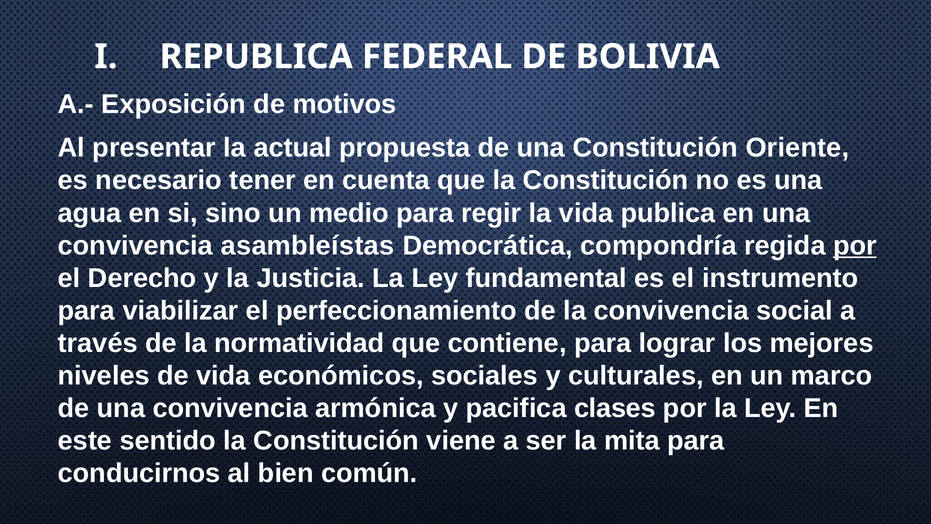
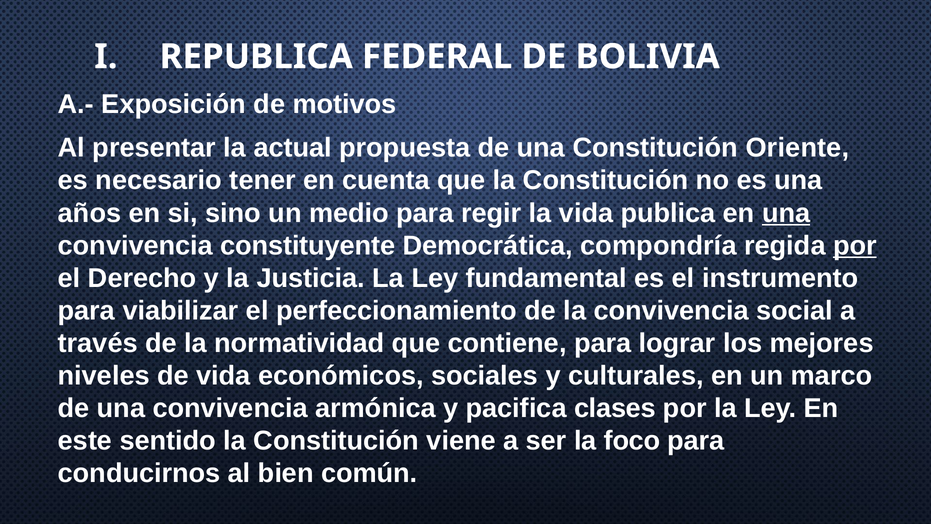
agua: agua -> años (90, 213)
una underline: none -> present (786, 213)
asambleístas: asambleístas -> constituyente (308, 245)
mita: mita -> foco (632, 441)
